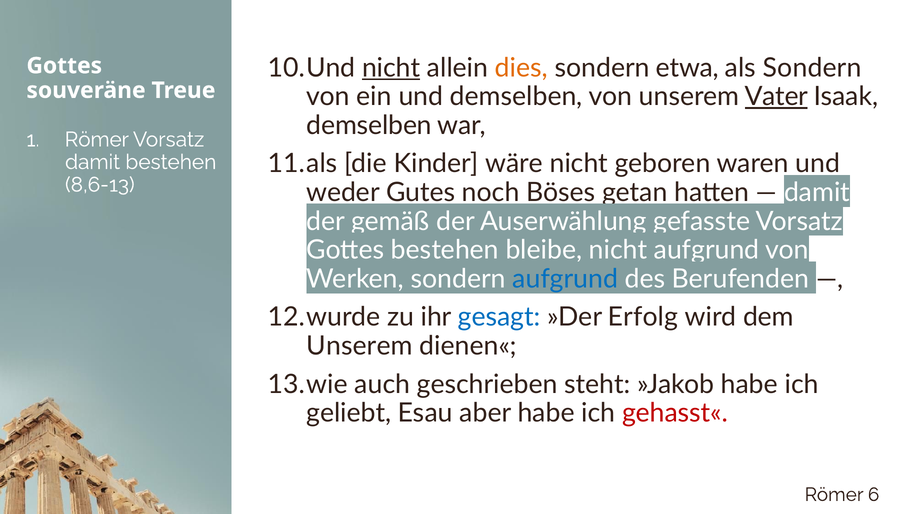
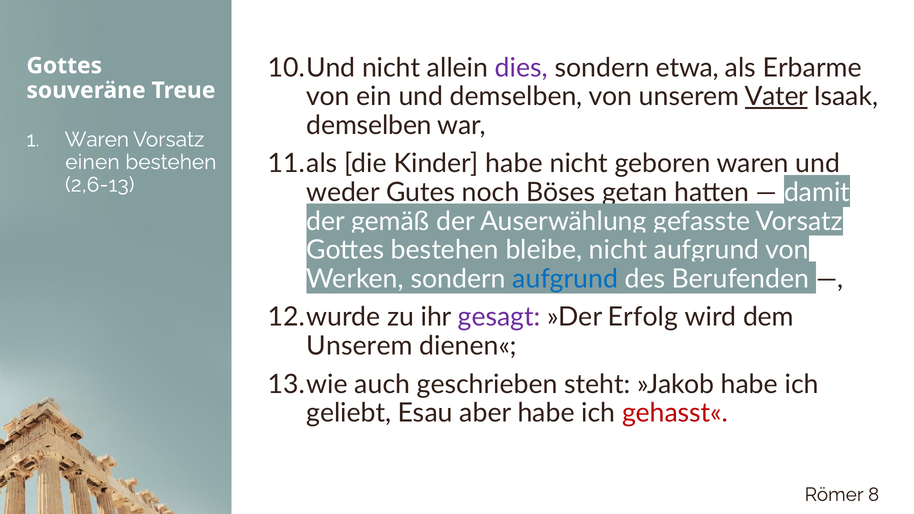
nicht underline: present -> none (391, 68)
dies colour: orange -> purple (521, 68)
als Sondern: Sondern -> Erbarme (812, 68)
Römer: Römer -> Waren (97, 140)
damit: damit -> einen (92, 162)
Kinder wäre: wäre -> habe (514, 164)
8,6-13: 8,6-13 -> 2,6-13 (100, 185)
gesagt colour: blue -> purple (499, 317)
6: 6 -> 8 (874, 495)
